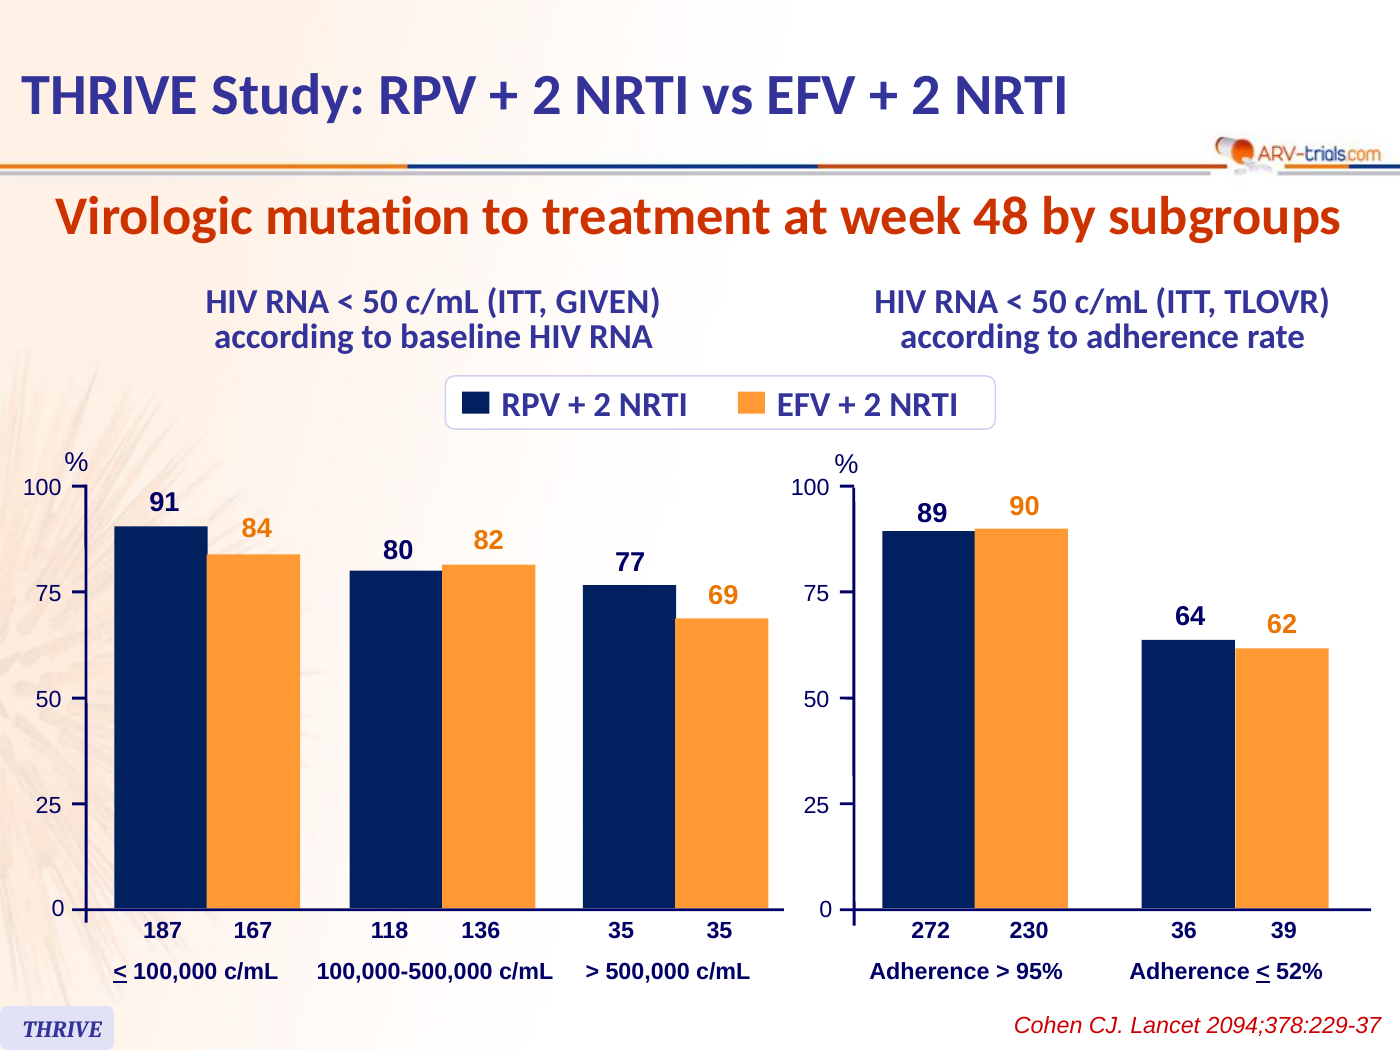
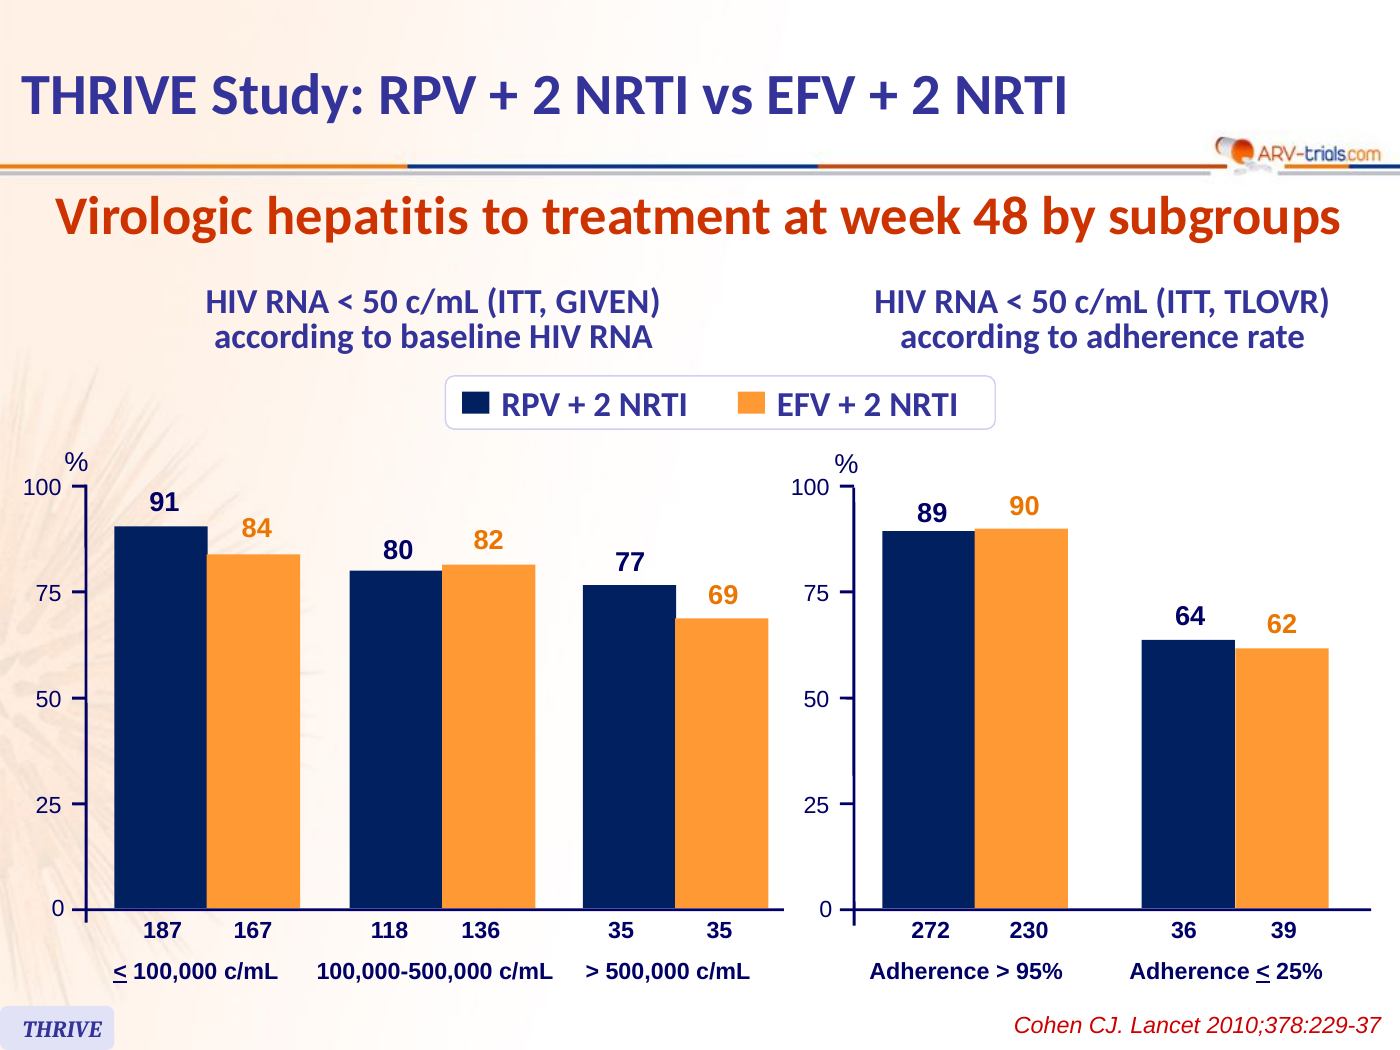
mutation: mutation -> hepatitis (368, 216)
52%: 52% -> 25% (1300, 972)
2094;378:229-37: 2094;378:229-37 -> 2010;378:229-37 (1294, 1026)
